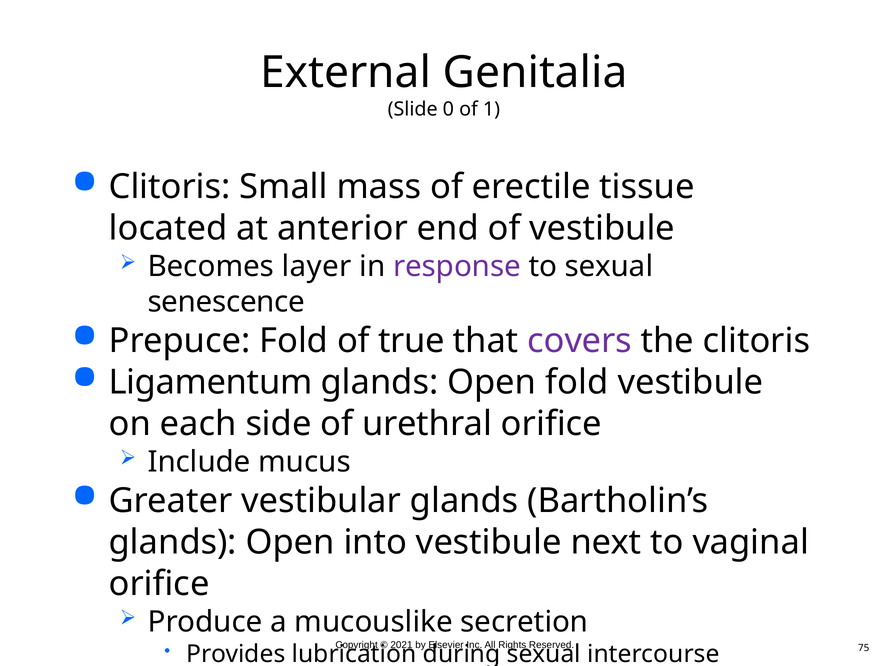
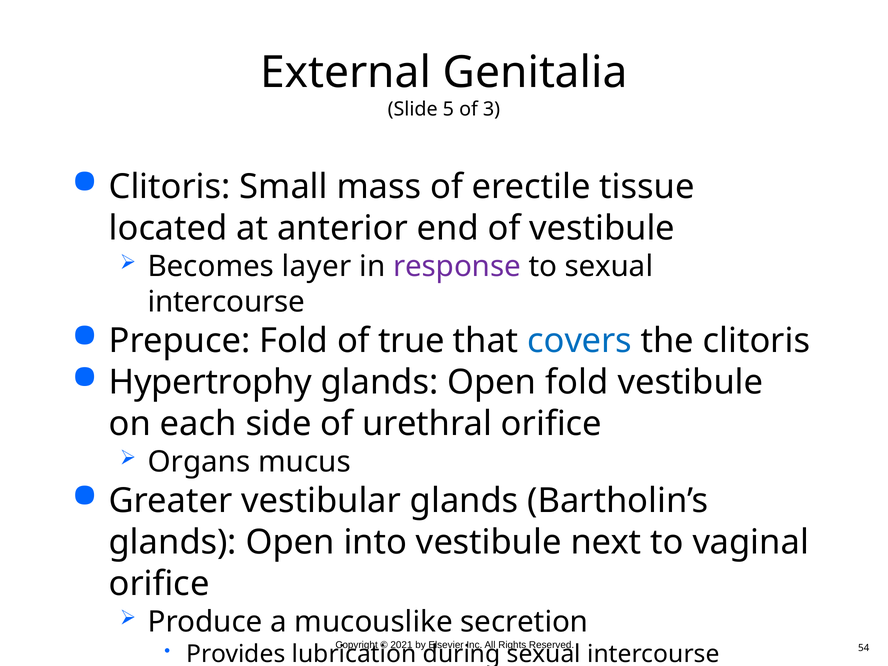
0: 0 -> 5 (448, 109)
1: 1 -> 3 (491, 109)
senescence: senescence -> intercourse (226, 302)
covers colour: purple -> blue (580, 341)
Ligamentum: Ligamentum -> Hypertrophy (210, 382)
Include: Include -> Organs (199, 462)
75: 75 -> 54 (864, 648)
